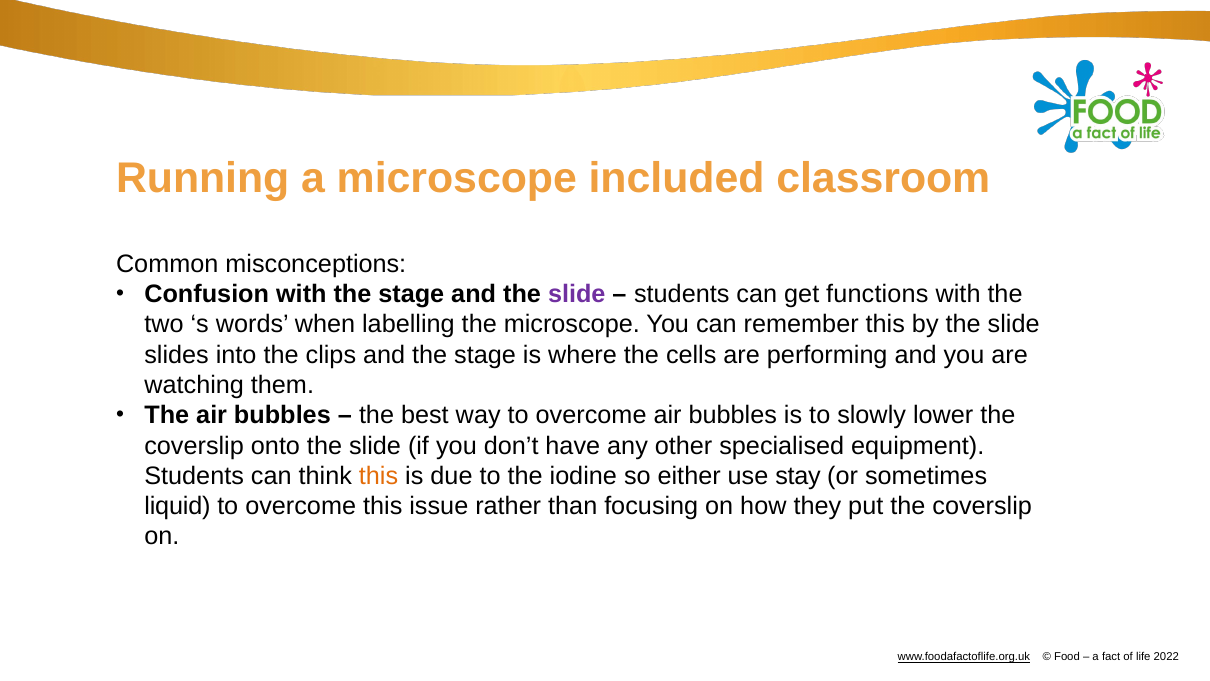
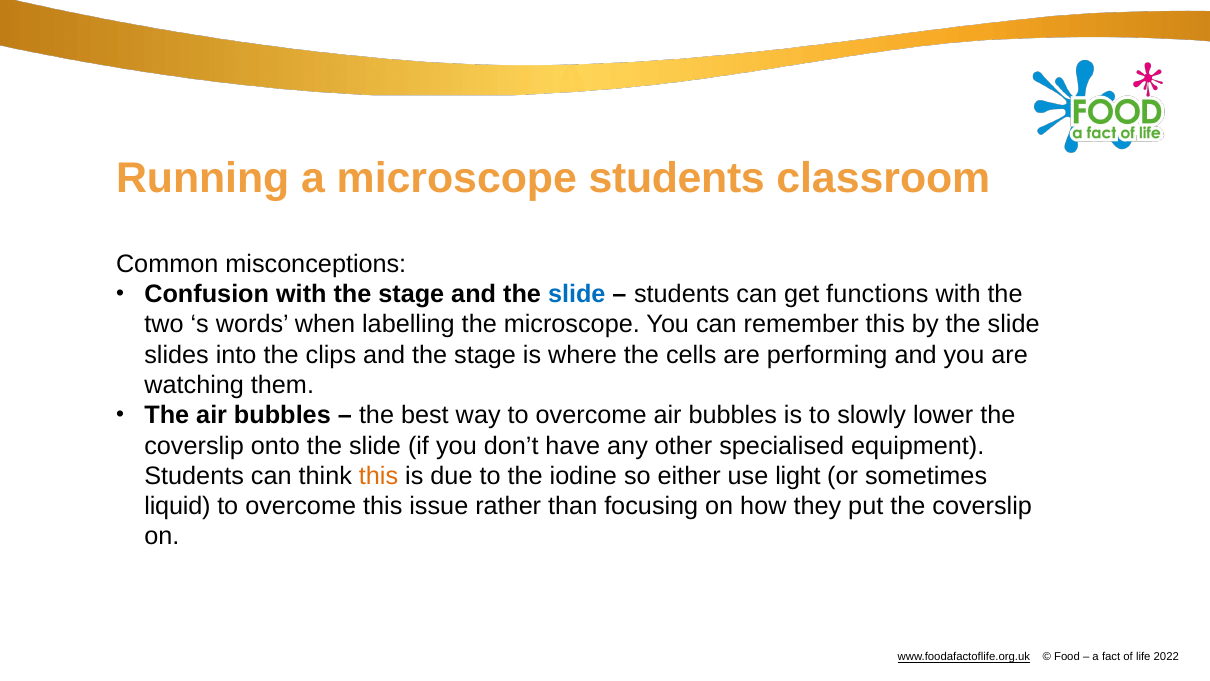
microscope included: included -> students (677, 178)
slide colour: purple -> blue (577, 294)
stay: stay -> light (798, 476)
